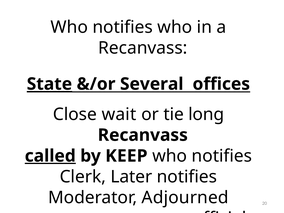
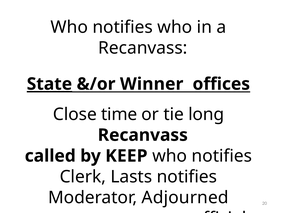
Several: Several -> Winner (152, 84)
wait: wait -> time (119, 114)
called underline: present -> none (50, 156)
Later: Later -> Lasts (131, 177)
